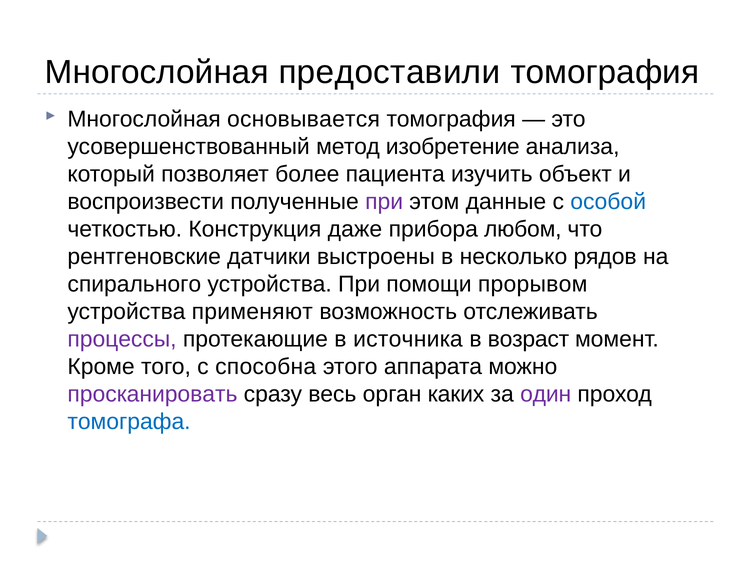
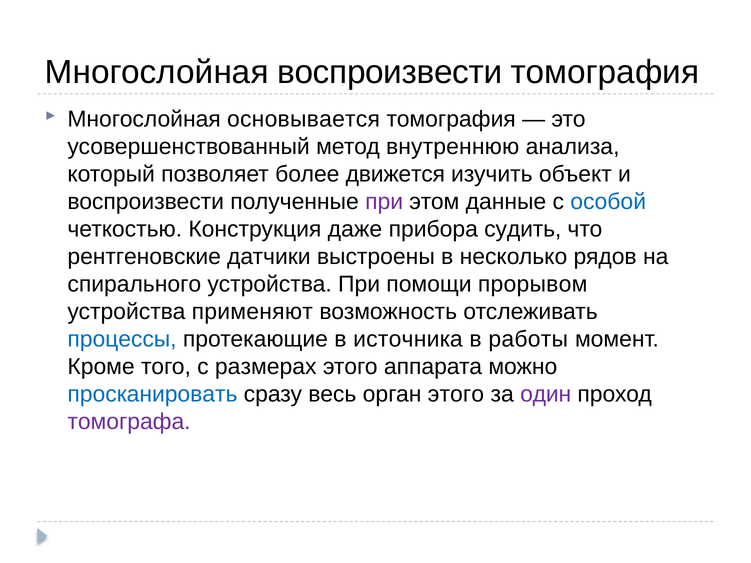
Многослойная предоставили: предоставили -> воспроизвести (390, 72)
изобретение: изобретение -> внутреннюю (453, 147)
пациента: пациента -> движется (395, 174)
любом: любом -> судить (523, 229)
процессы colour: purple -> blue (122, 339)
возраст: возраст -> работы (528, 339)
способна: способна -> размерах (266, 367)
просканировать colour: purple -> blue (152, 394)
орган каких: каких -> этого (456, 394)
томографа colour: blue -> purple (129, 422)
